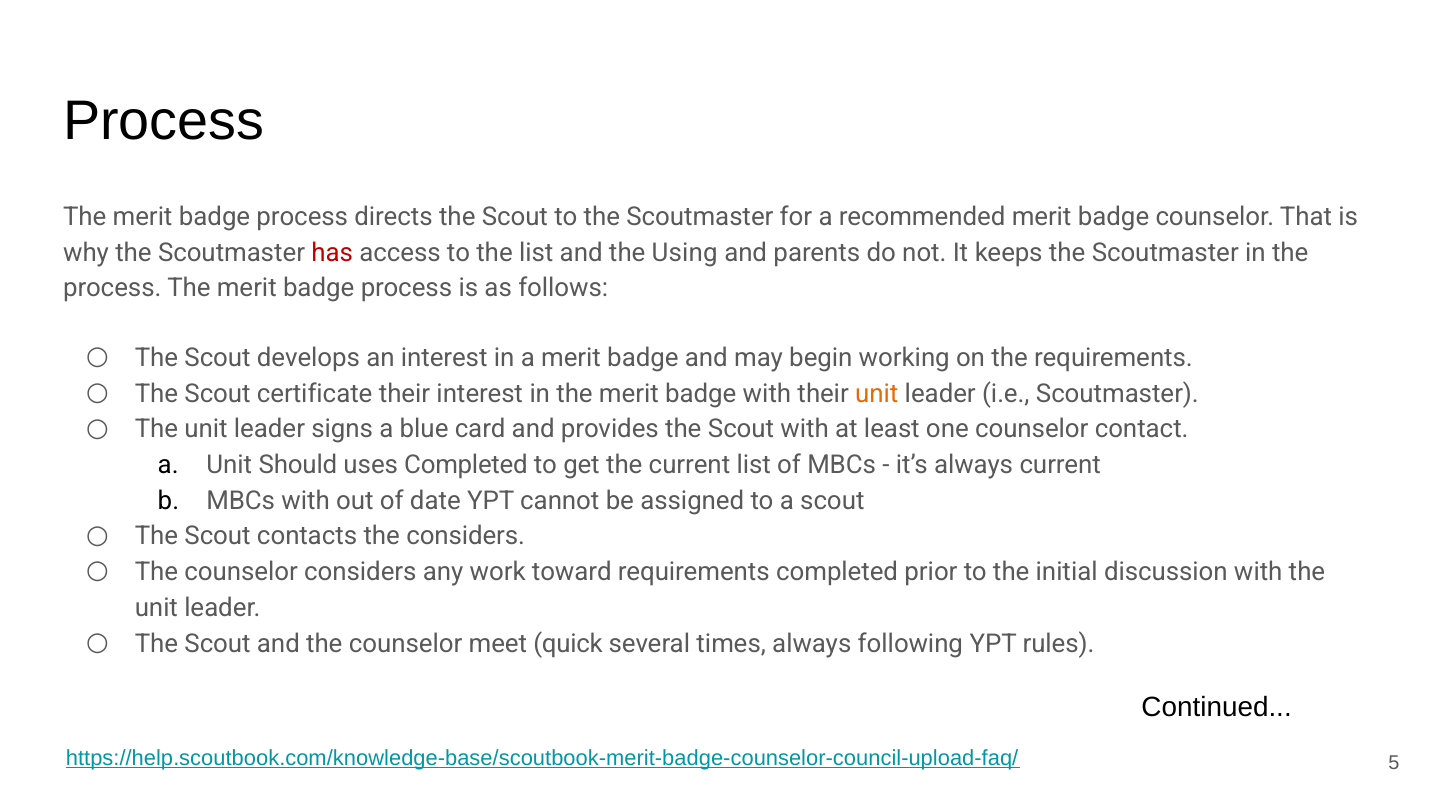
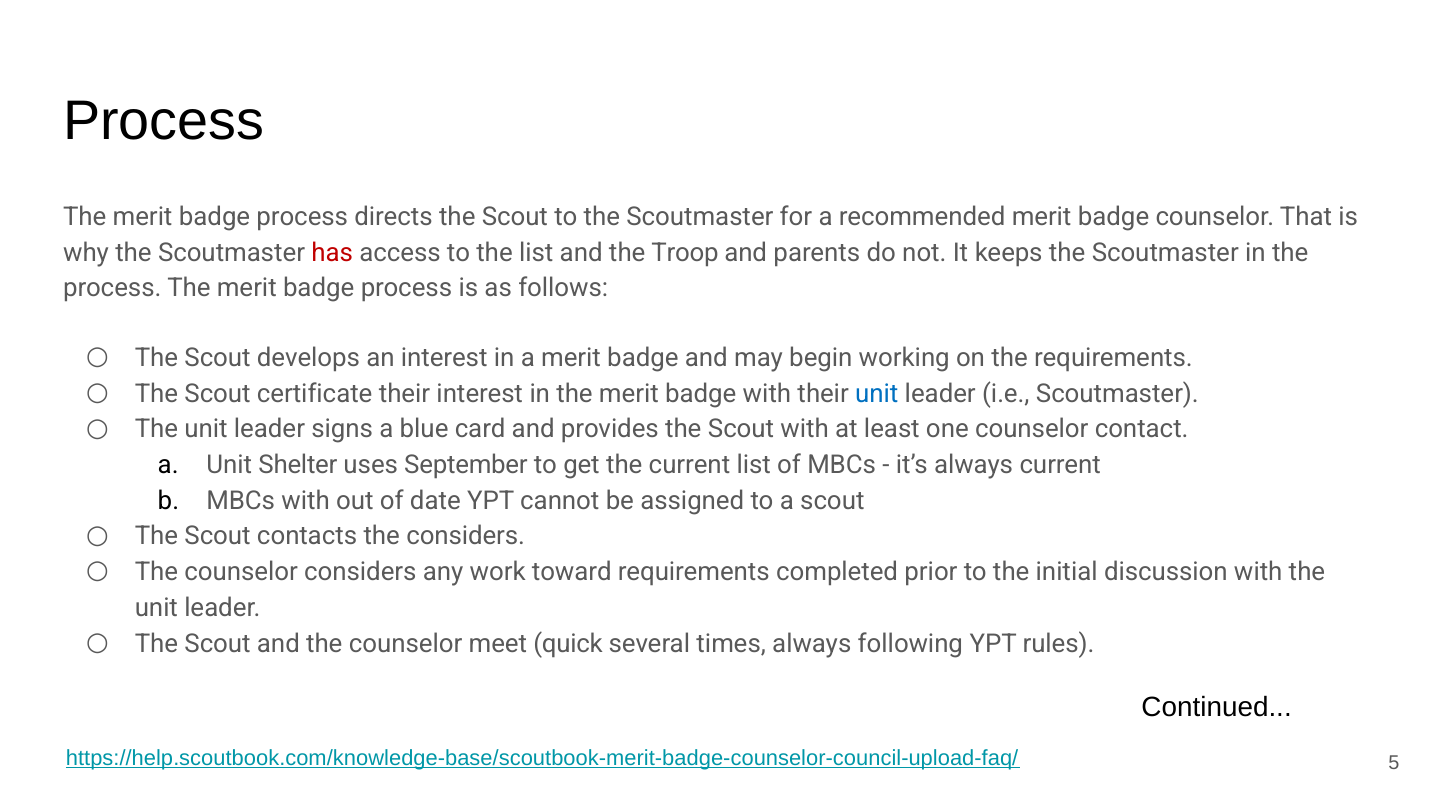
Using: Using -> Troop (685, 253)
unit colour: orange -> blue (877, 394)
Should: Should -> Shelter (298, 465)
uses Completed: Completed -> September (466, 465)
